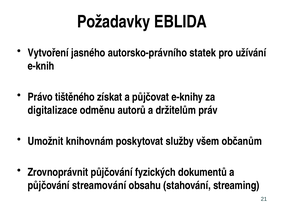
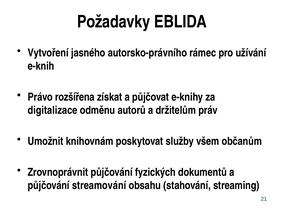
statek: statek -> rámec (203, 53)
tištěného: tištěného -> rozšířena (75, 97)
